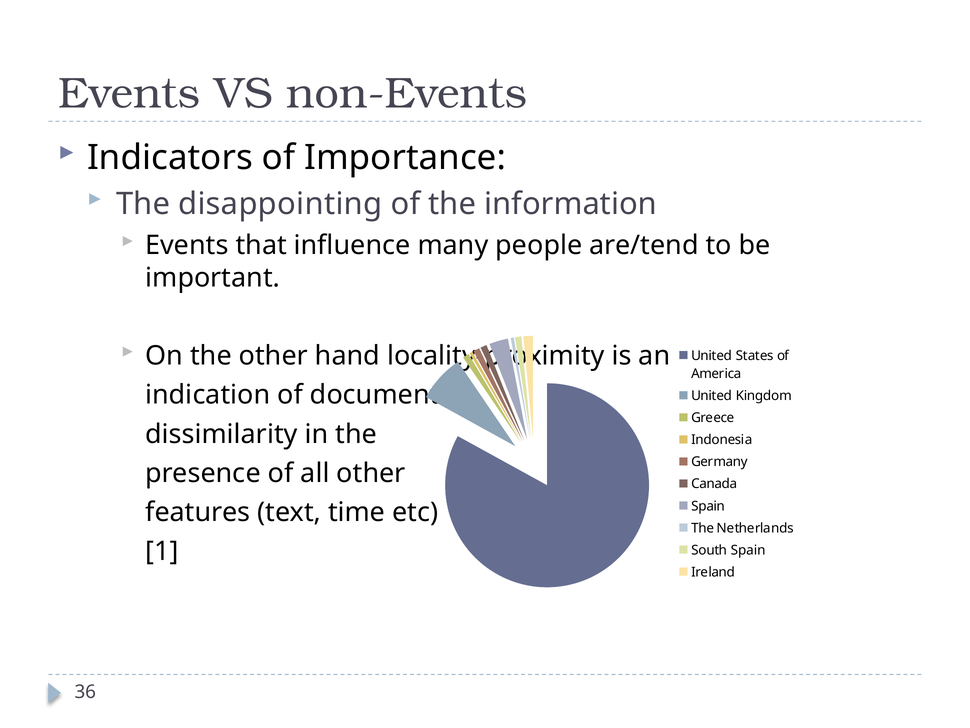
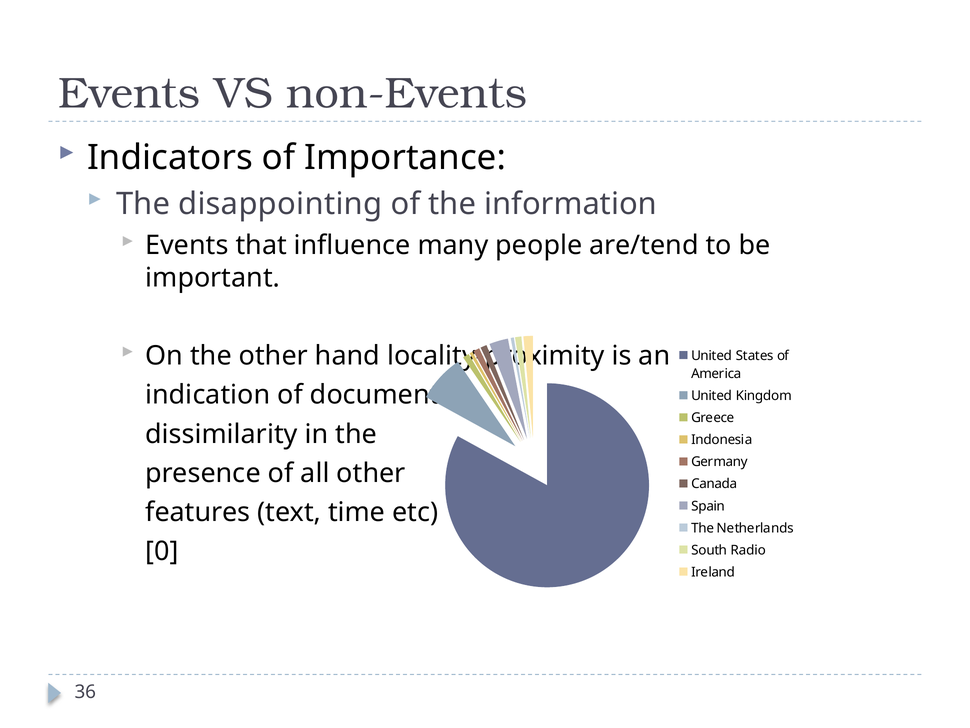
1: 1 -> 0 (162, 551)
South Spain: Spain -> Radio (748, 550)
